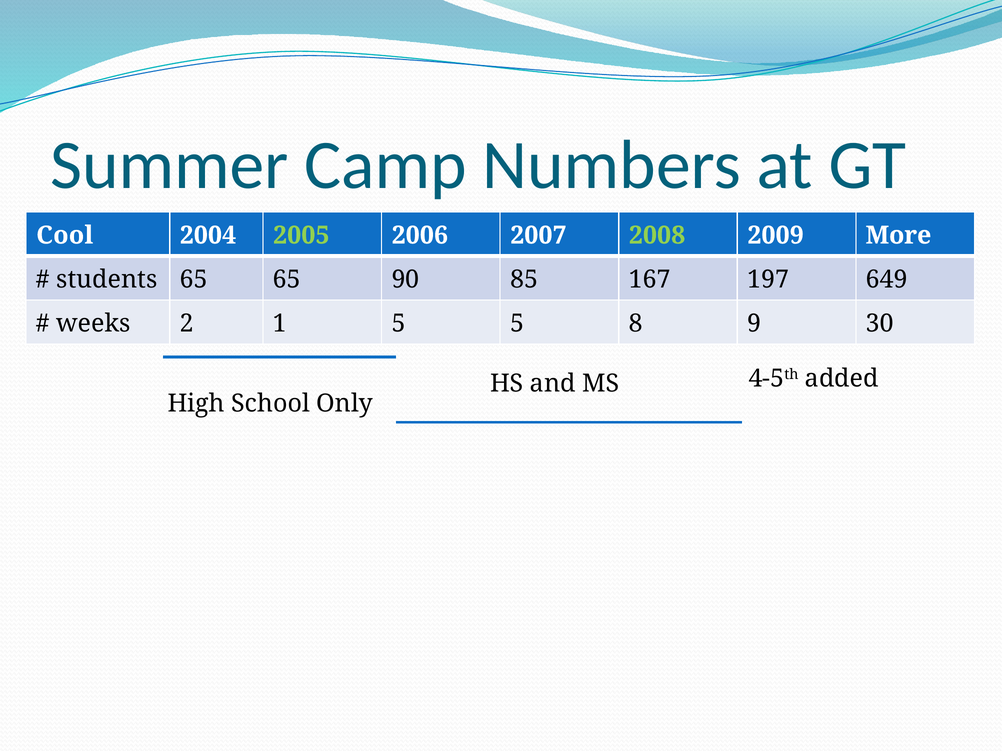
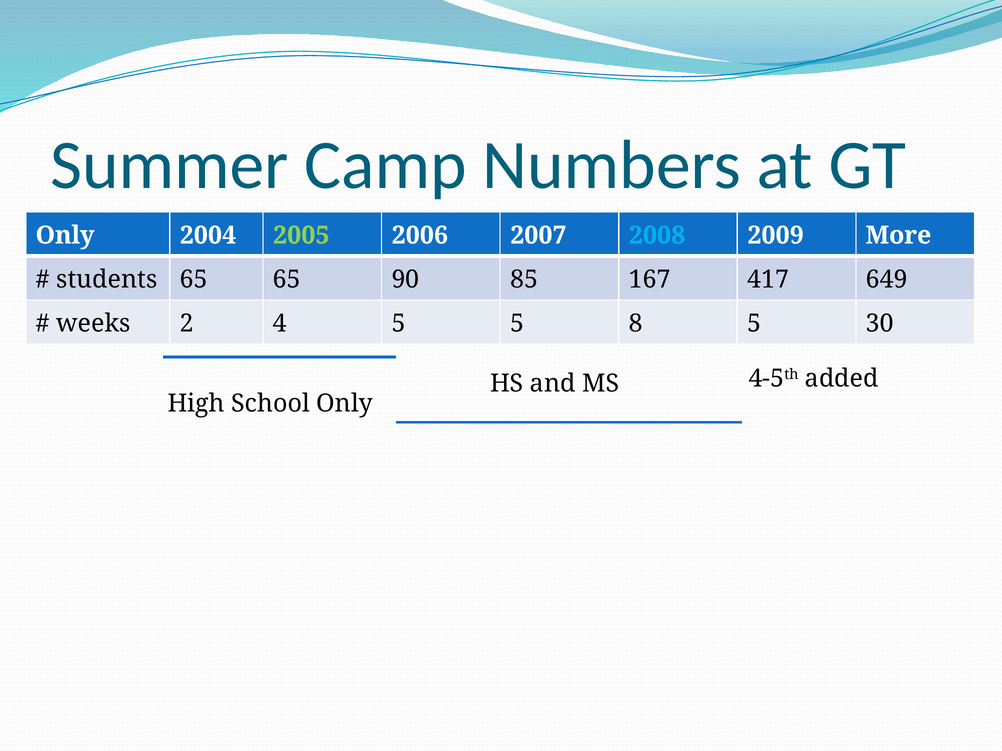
Cool: Cool -> Only (65, 235)
2008 colour: light green -> light blue (657, 235)
197: 197 -> 417 (768, 280)
1: 1 -> 4 (280, 324)
8 9: 9 -> 5 (754, 324)
